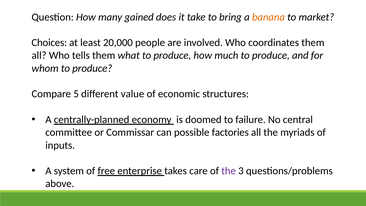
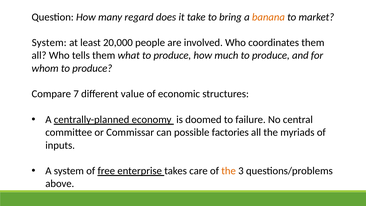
gained: gained -> regard (139, 17)
Choices: Choices -> System (49, 43)
5: 5 -> 7 (76, 94)
the colour: purple -> orange (229, 171)
